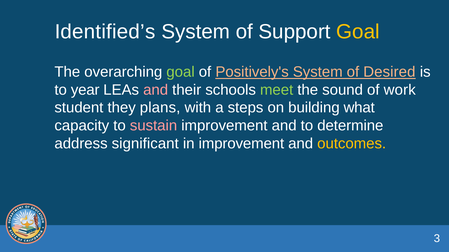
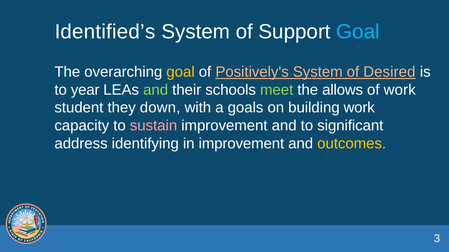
Goal colour: yellow -> light blue (358, 32)
goal colour: light green -> yellow (181, 72)
and colour: pink -> light green (156, 90)
sound: sound -> allows (343, 90)
plans: plans -> down (160, 108)
steps: steps -> goals (246, 108)
building what: what -> work (359, 108)
determine: determine -> significant (350, 126)
significant: significant -> identifying (145, 144)
